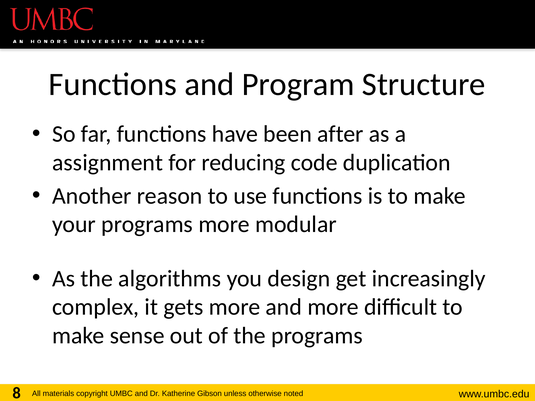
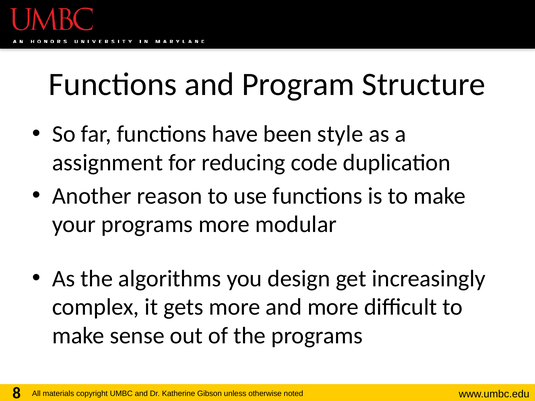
after: after -> style (340, 134)
